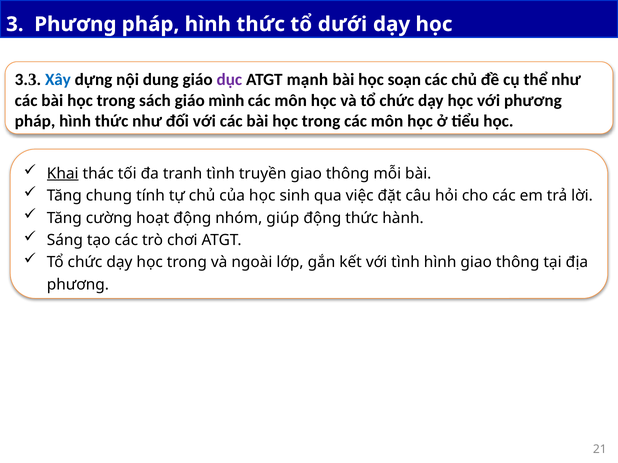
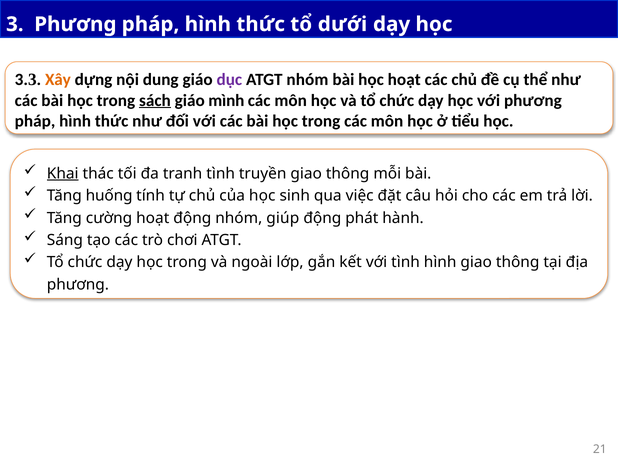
Xây colour: blue -> orange (58, 80)
ATGT mạnh: mạnh -> nhóm (307, 80)
học soạn: soạn -> hoạt (404, 80)
sách underline: none -> present (155, 100)
chung: chung -> huống (109, 196)
động thức: thức -> phát (362, 218)
